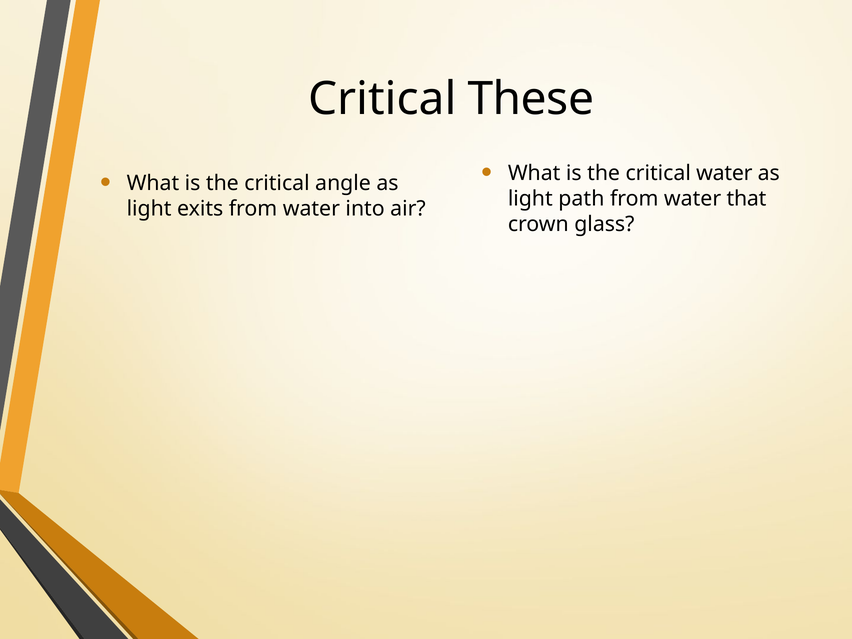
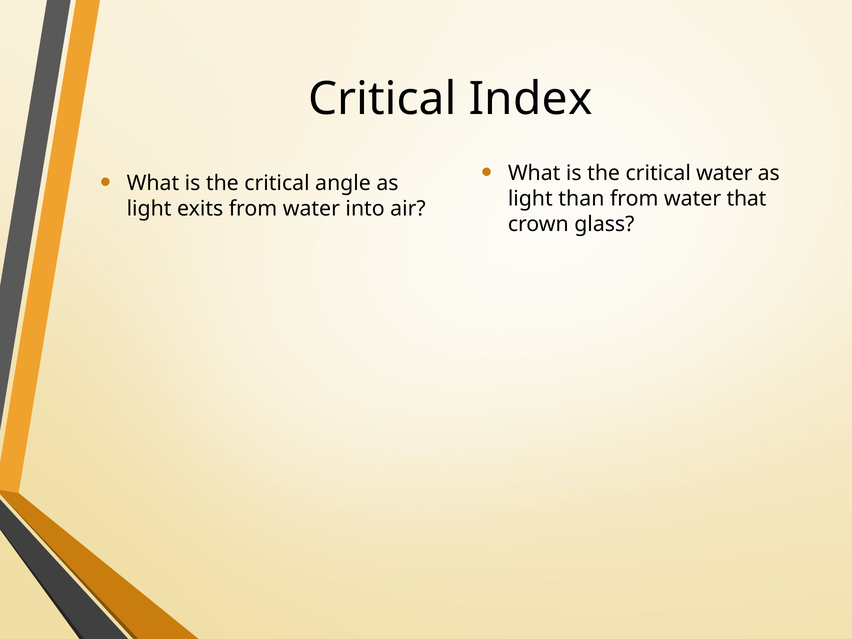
These: These -> Index (531, 99)
path: path -> than (581, 199)
